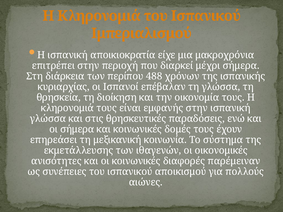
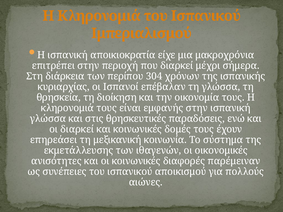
488: 488 -> 304 (154, 76)
οι σήμερα: σήμερα -> διαρκεί (77, 129)
